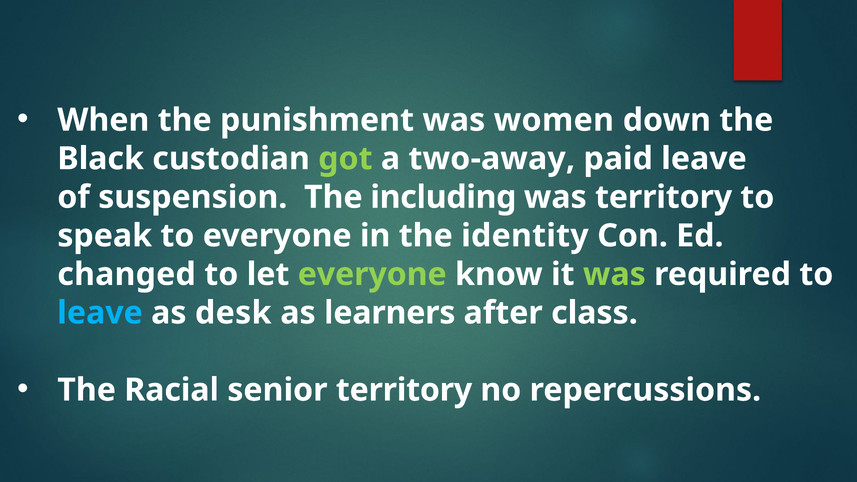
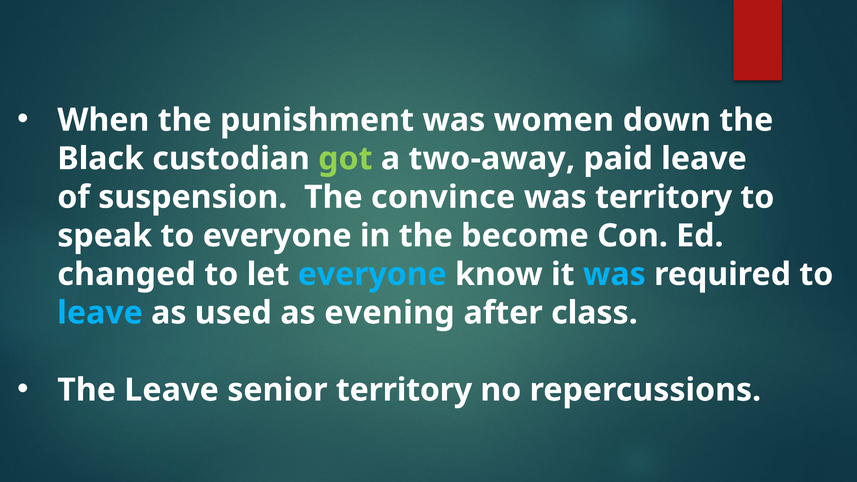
including: including -> convince (443, 197)
identity: identity -> become (525, 236)
everyone colour: light green -> light blue (372, 274)
was colour: light green -> light blue (614, 274)
desk: desk -> used (233, 313)
learners: learners -> evening (389, 313)
The Racial: Racial -> Leave (172, 390)
